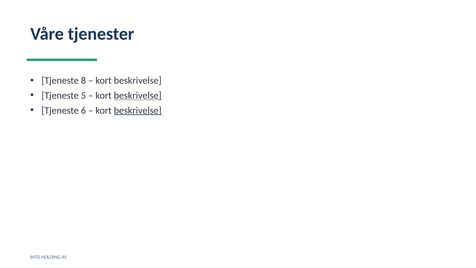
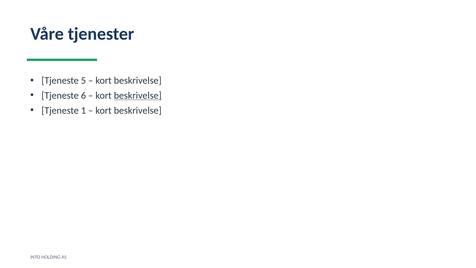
8: 8 -> 5 (83, 81)
5: 5 -> 6 (83, 96)
6: 6 -> 1 (83, 110)
beskrivelse underline: present -> none (138, 110)
